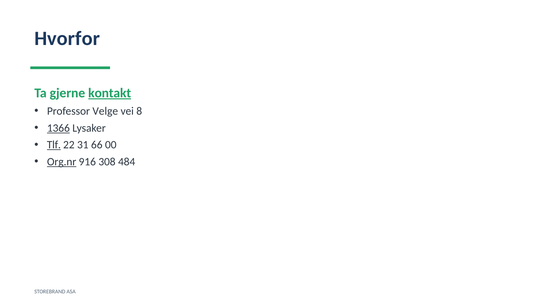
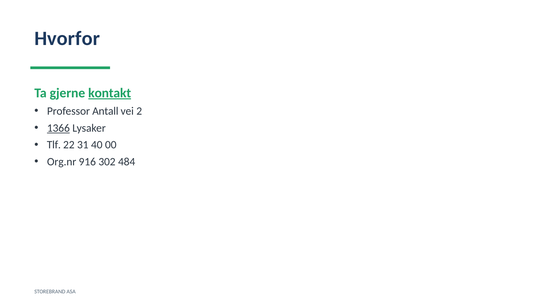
Velge: Velge -> Antall (105, 111)
8: 8 -> 2 (139, 111)
Tlf underline: present -> none (54, 145)
66: 66 -> 40 (97, 145)
Org.nr underline: present -> none (62, 162)
308: 308 -> 302 (107, 162)
